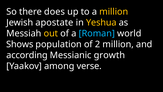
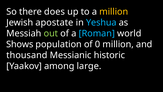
Yeshua colour: yellow -> light blue (101, 22)
out colour: yellow -> light green (51, 33)
2: 2 -> 0 (98, 44)
according: according -> thousand (27, 55)
growth: growth -> historic (109, 55)
verse: verse -> large (89, 66)
